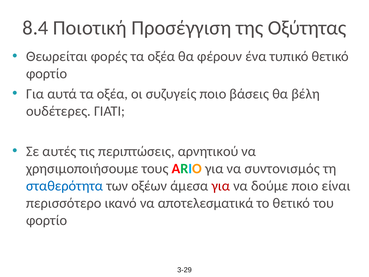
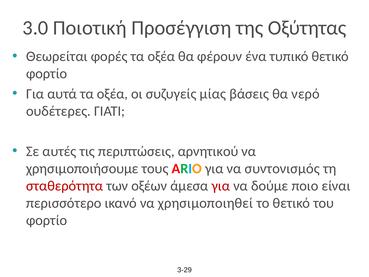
8.4: 8.4 -> 3.0 (35, 28)
συζυγείς ποιο: ποιο -> μίας (213, 94)
βέλη: βέλη -> νερό (306, 94)
σταθερότητα colour: blue -> red (65, 186)
αποτελεσματικά: αποτελεσματικά -> χρησιμοποιηθεί (205, 203)
